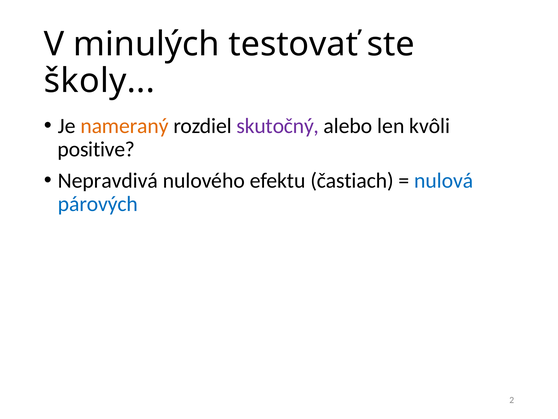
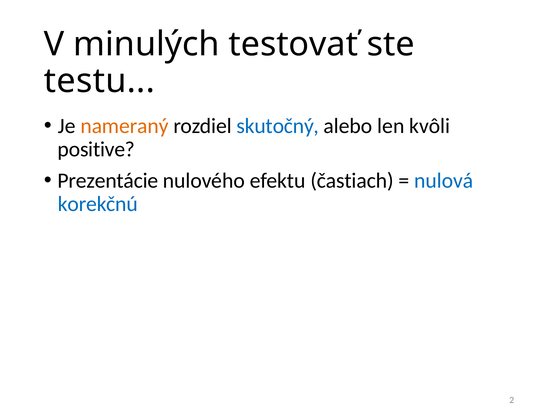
školy: školy -> testu (99, 81)
skutočný colour: purple -> blue (278, 126)
Nepravdivá: Nepravdivá -> Prezentácie (108, 180)
párových: párových -> korekčnú (98, 204)
